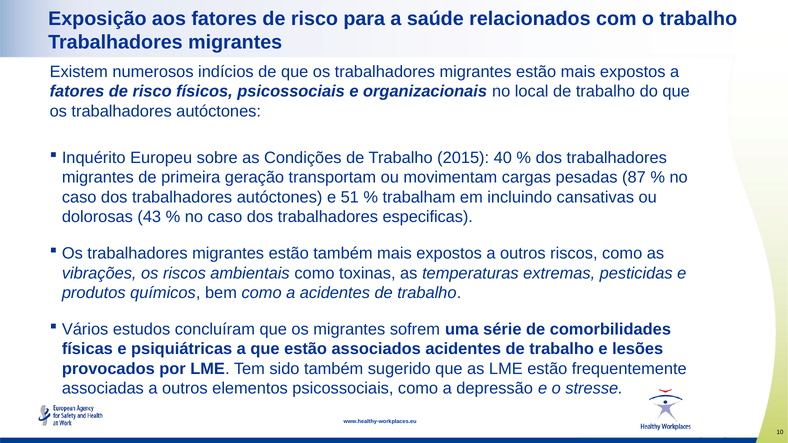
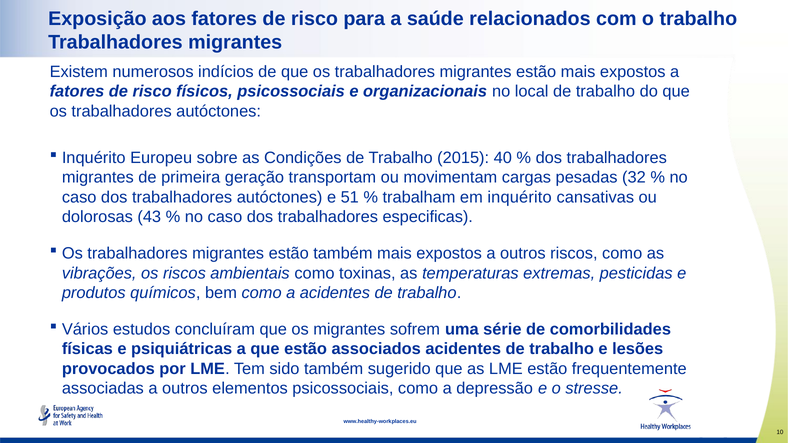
87: 87 -> 32 (634, 178)
em incluindo: incluindo -> inquérito (520, 197)
